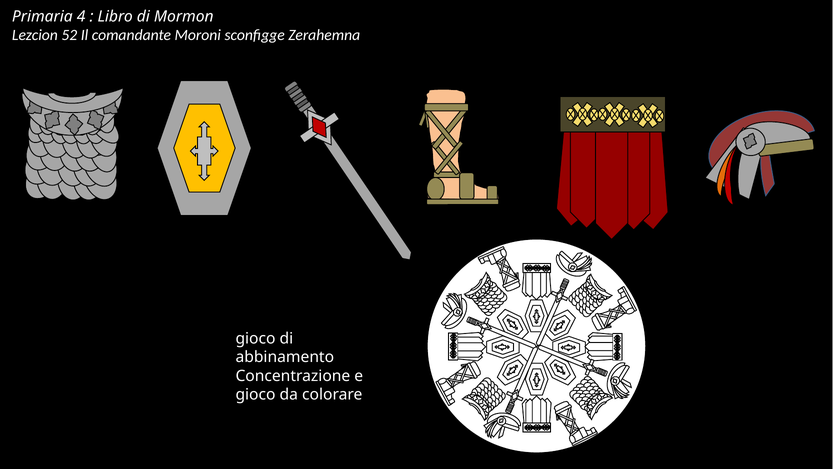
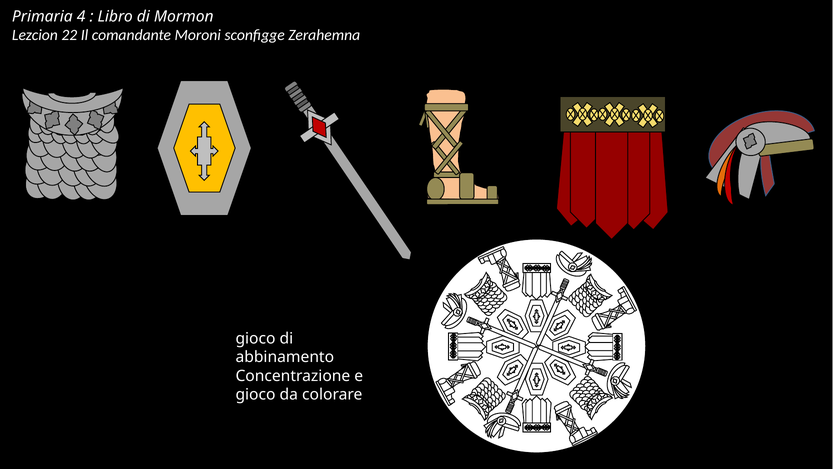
52: 52 -> 22 (69, 35)
